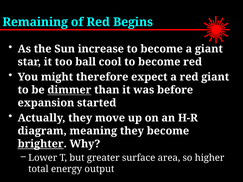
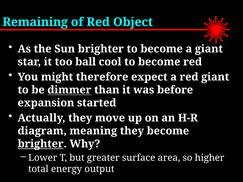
Begins: Begins -> Object (133, 22)
Sun increase: increase -> brighter (101, 49)
